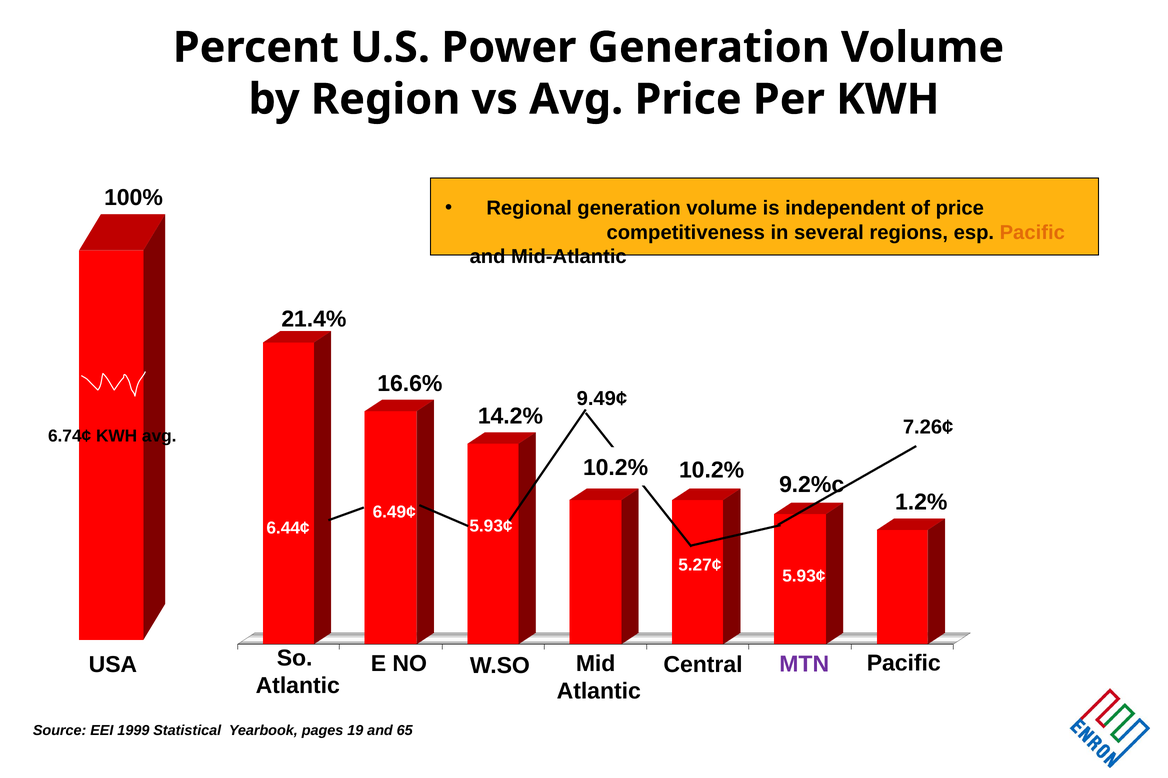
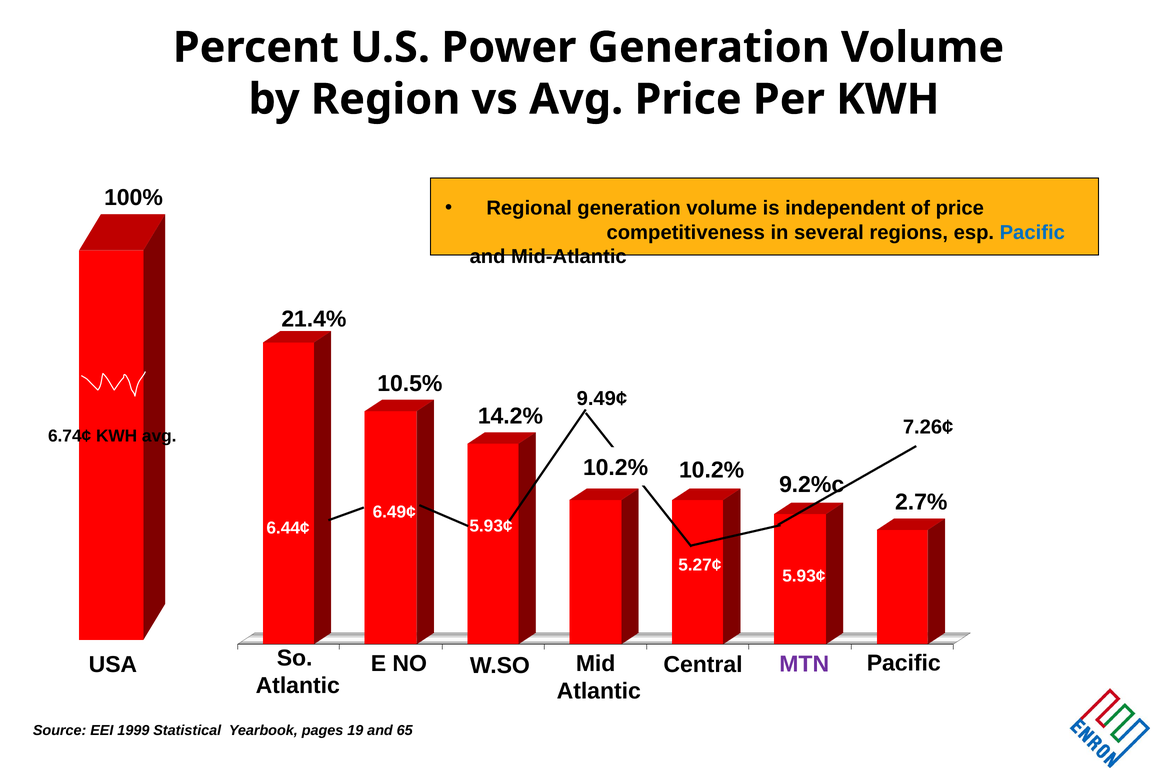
Pacific colour: orange -> blue (1032, 233)
16.6%: 16.6% -> 10.5% (410, 384)
1.2%: 1.2% -> 2.7% (921, 502)
